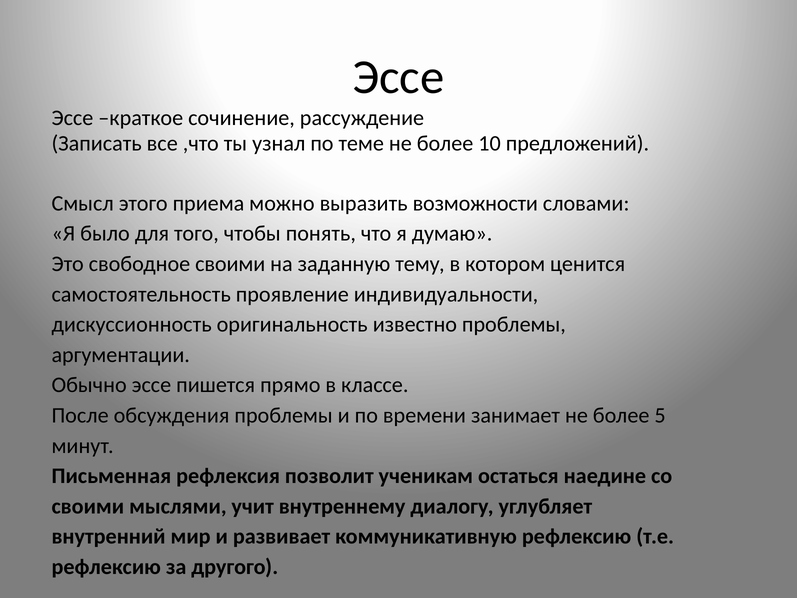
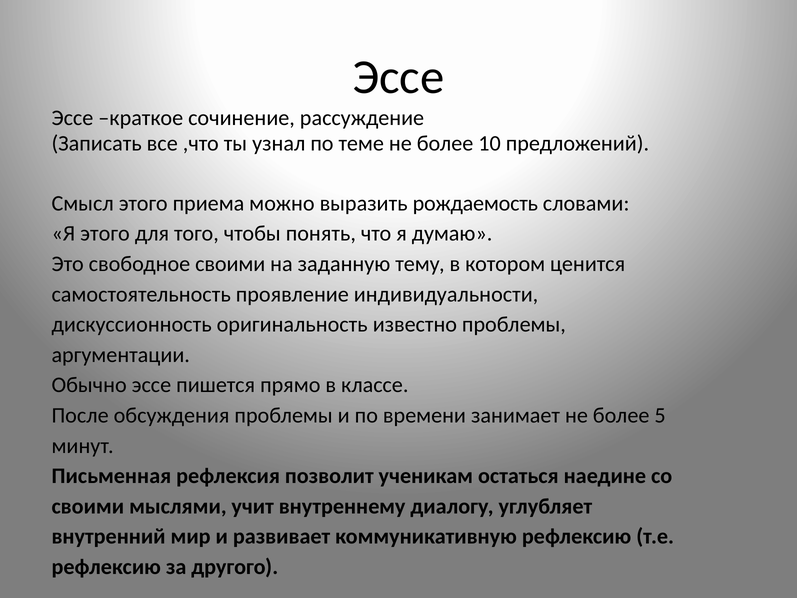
возможности: возможности -> рождаемость (475, 203)
Я было: было -> этого (105, 234)
